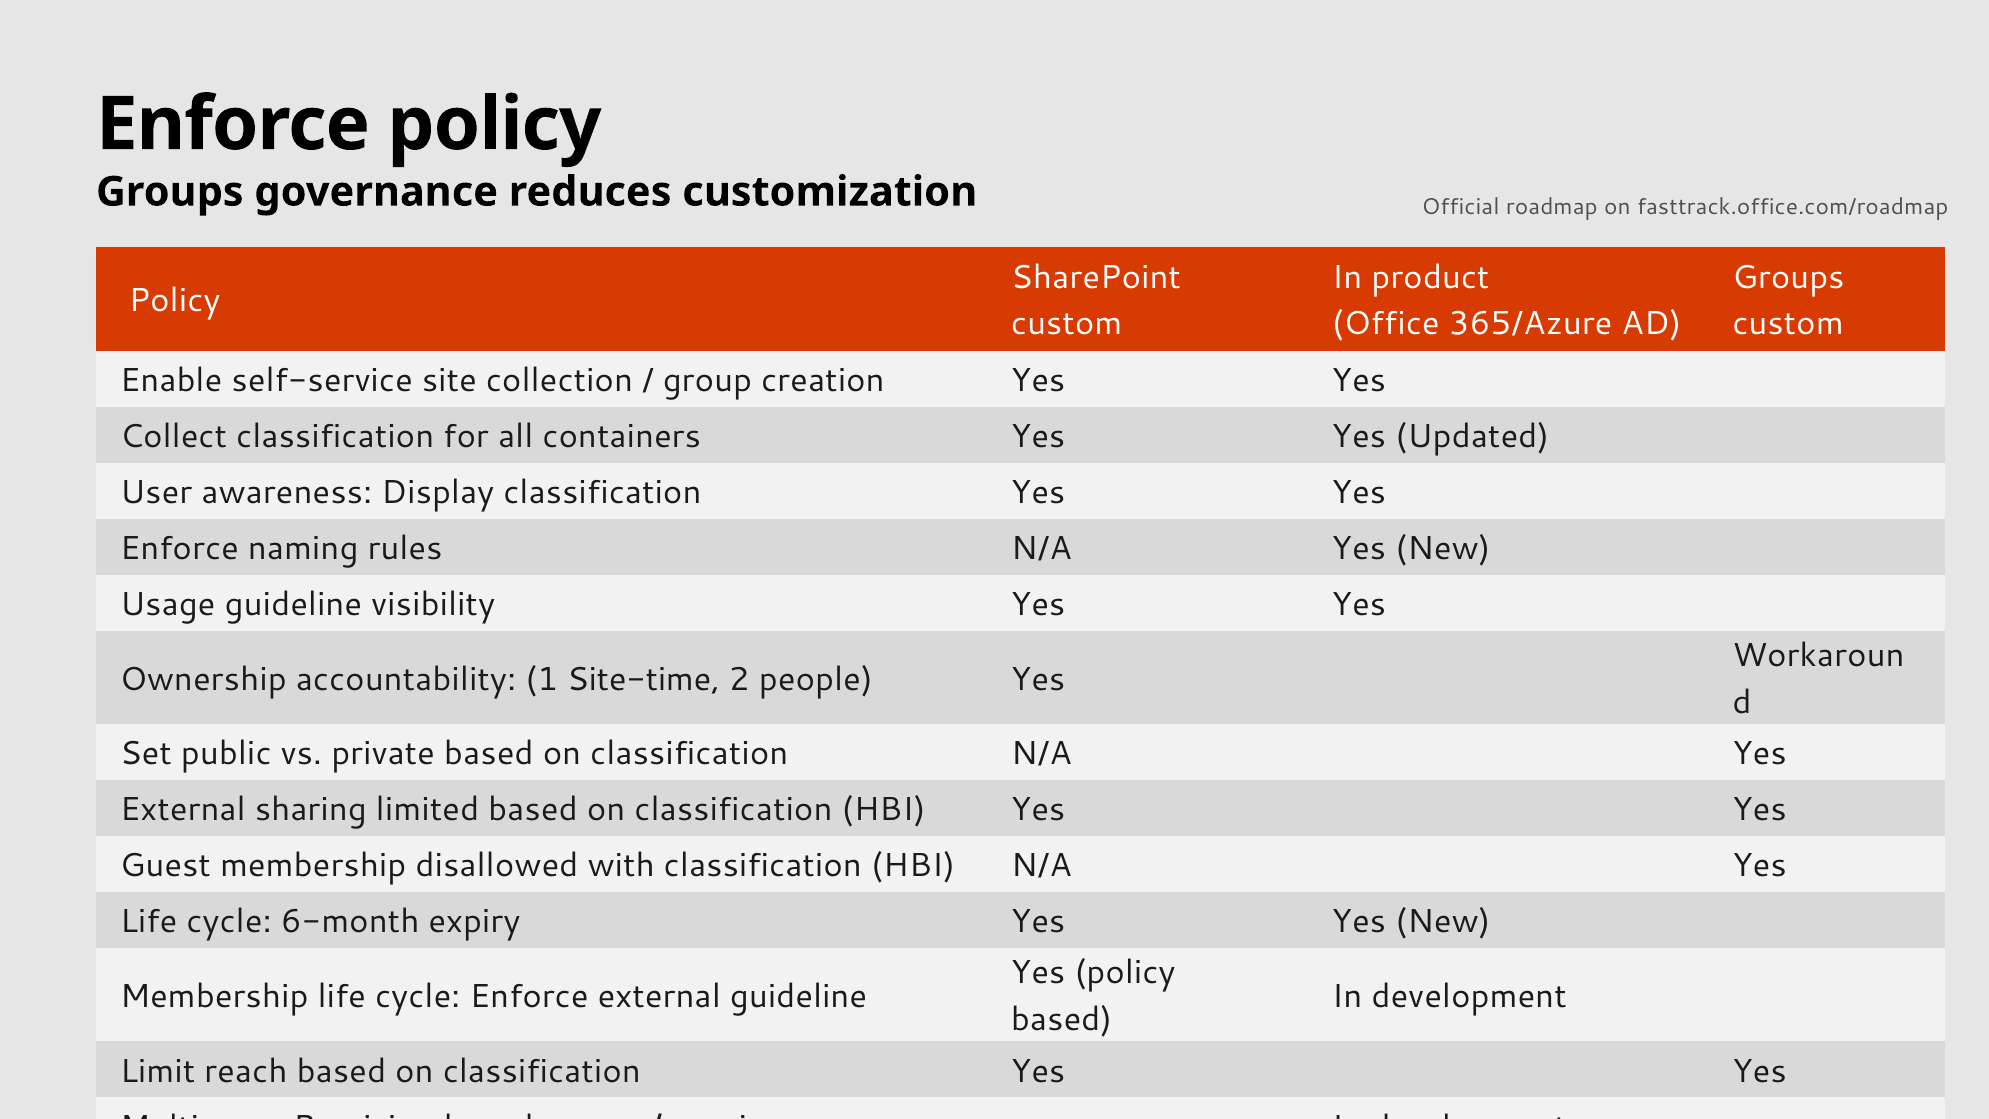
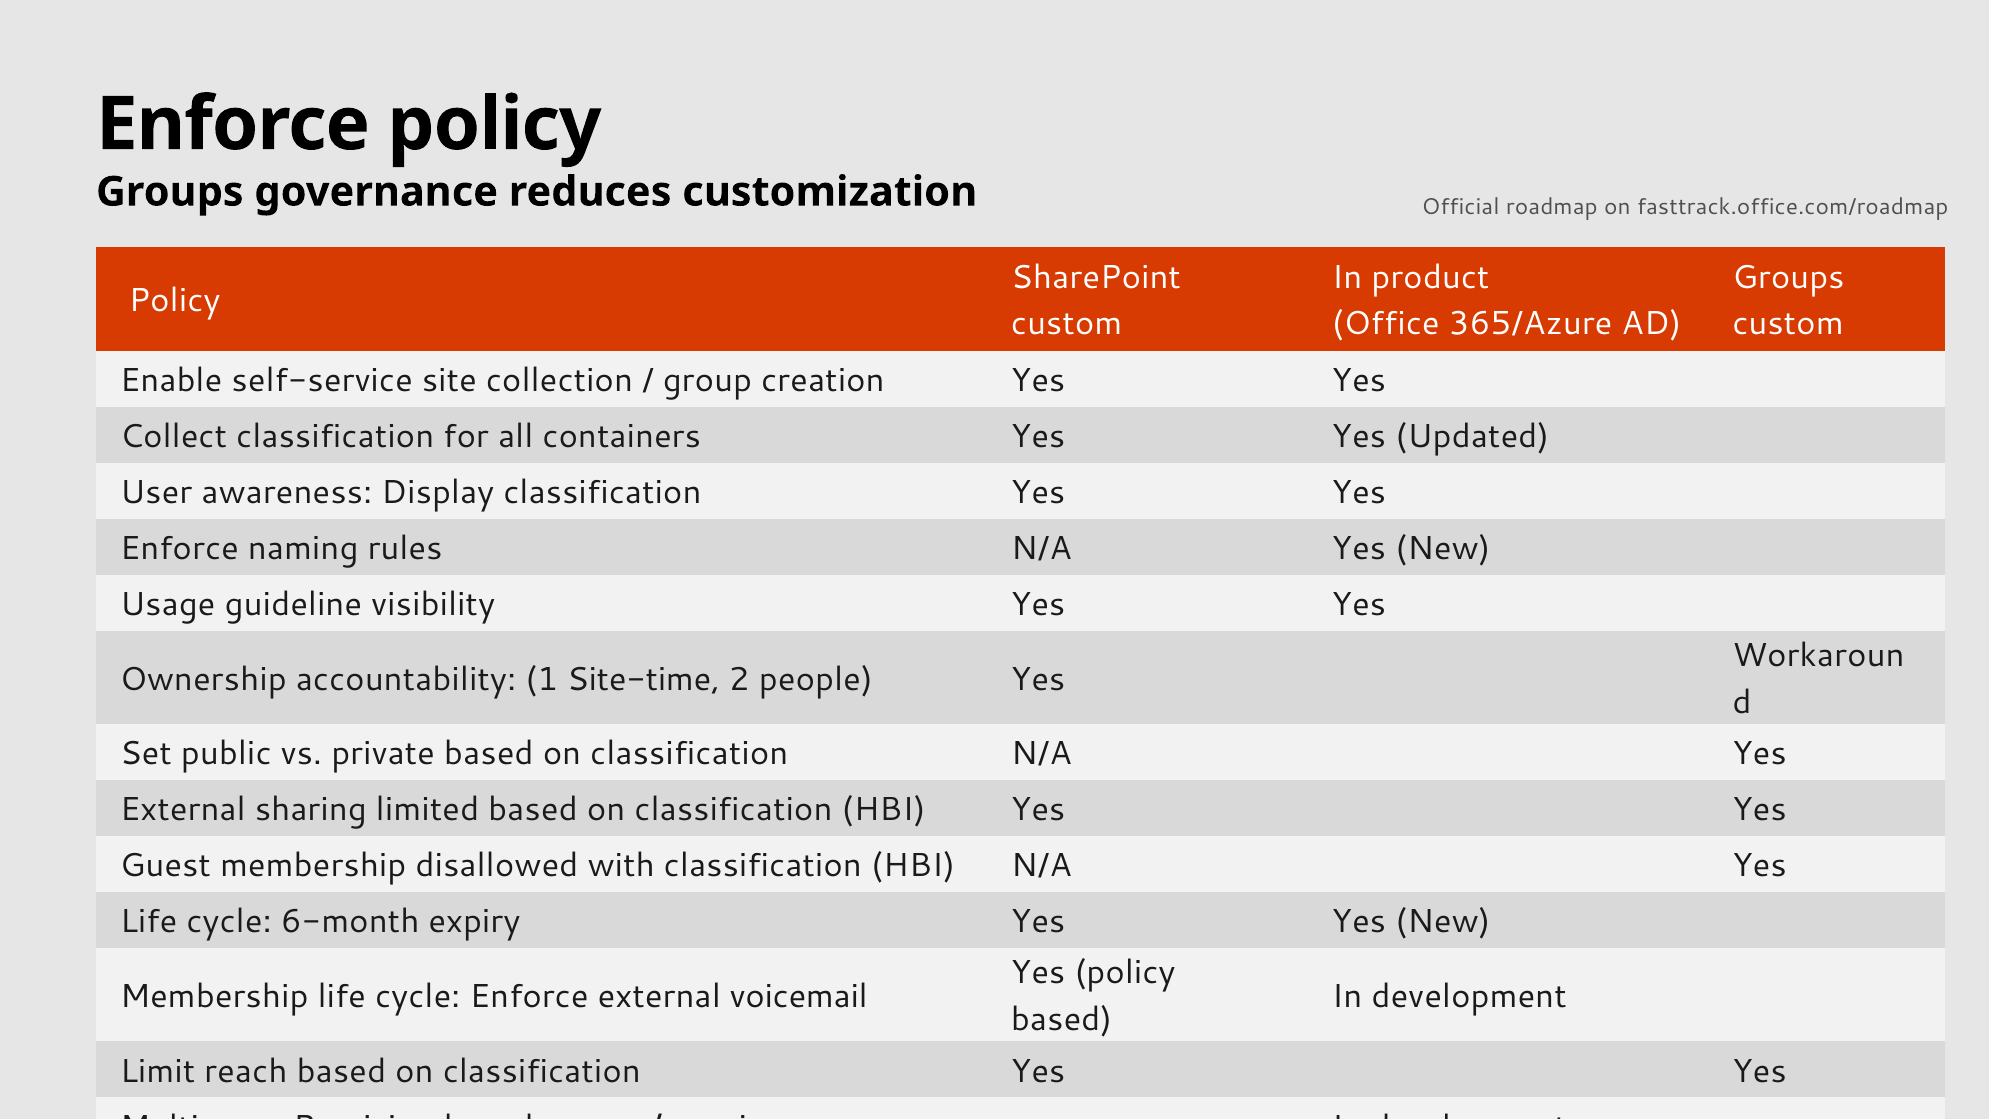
external guideline: guideline -> voicemail (799, 996)
